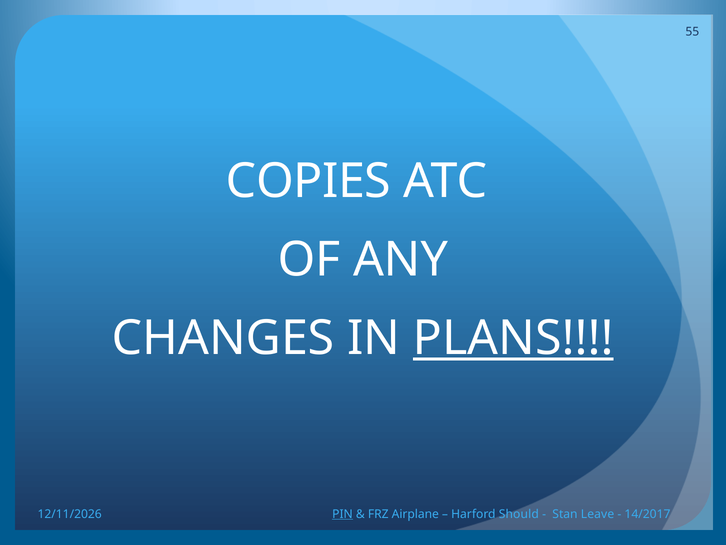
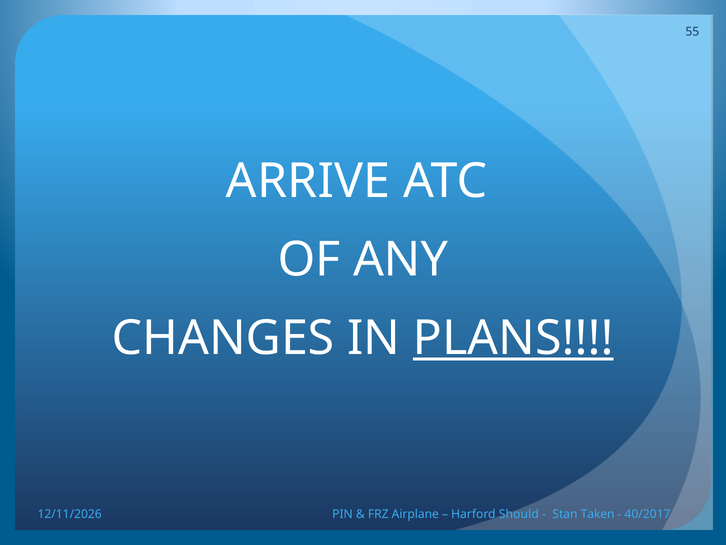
COPIES: COPIES -> ARRIVE (308, 181)
PIN underline: present -> none (343, 514)
Leave: Leave -> Taken (598, 514)
14/2017: 14/2017 -> 40/2017 (647, 514)
